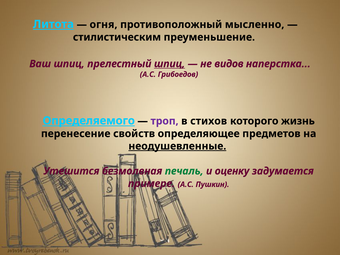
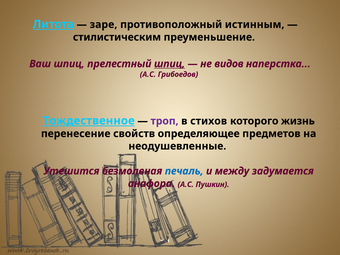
огня: огня -> заре (104, 25)
мысленно: мысленно -> истинным (255, 25)
Определяемого: Определяемого -> Тождественное (89, 121)
неодушевленные underline: present -> none (177, 146)
печаль colour: green -> blue (184, 171)
оценку: оценку -> между (232, 171)
примере: примере -> анафора (151, 184)
